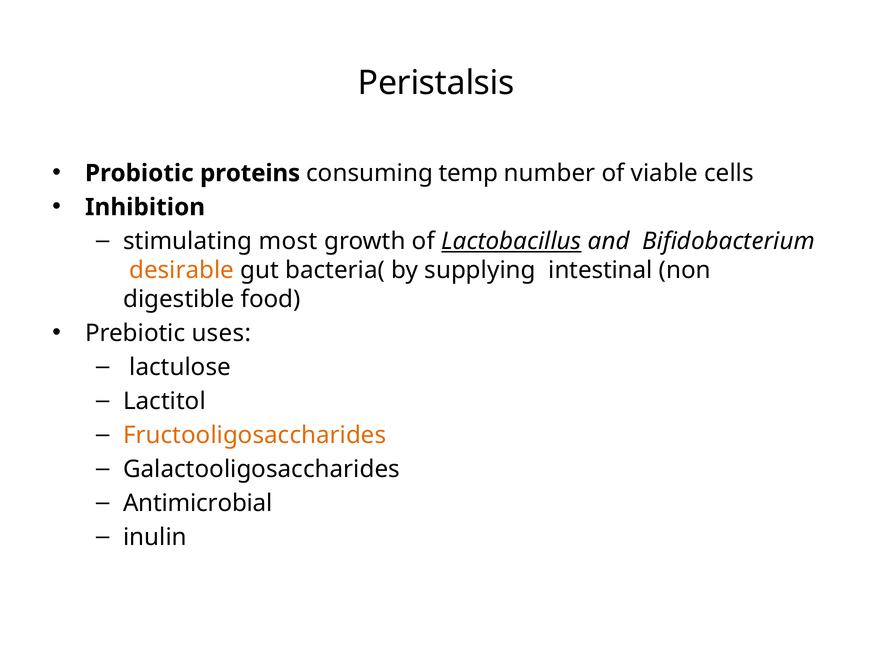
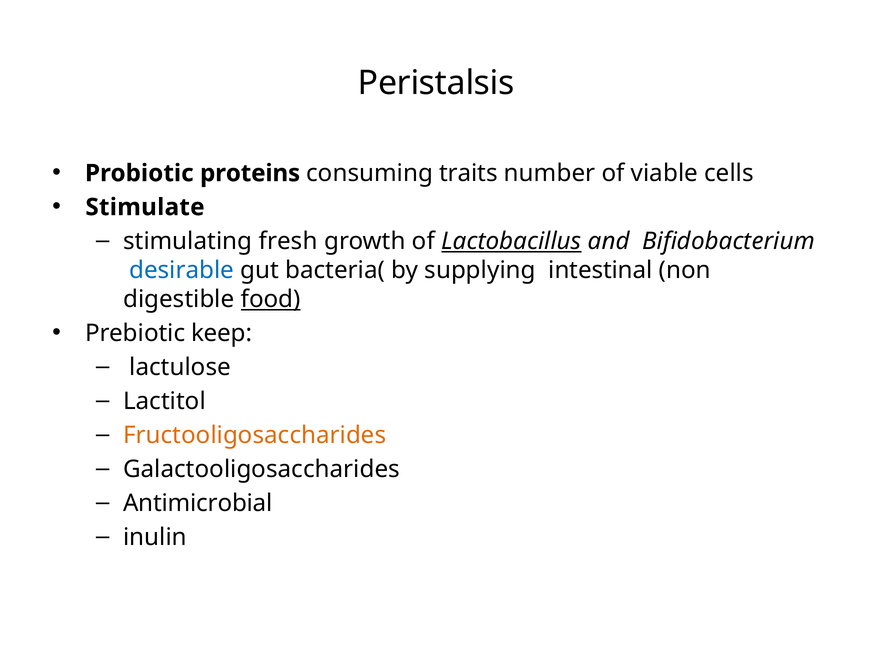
temp: temp -> traits (469, 173)
Inhibition: Inhibition -> Stimulate (145, 207)
most: most -> fresh (288, 241)
desirable colour: orange -> blue (182, 270)
food underline: none -> present (271, 299)
uses: uses -> keep (222, 333)
